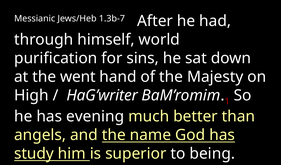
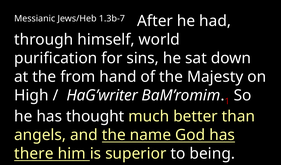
went: went -> from (78, 77)
evening: evening -> thought (95, 116)
study: study -> there (34, 153)
